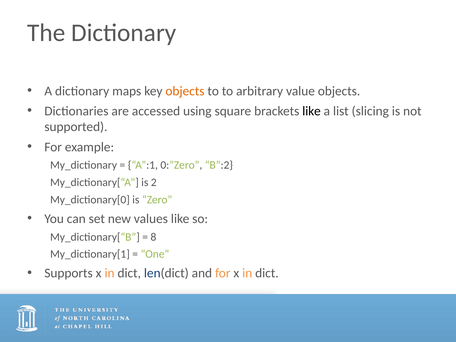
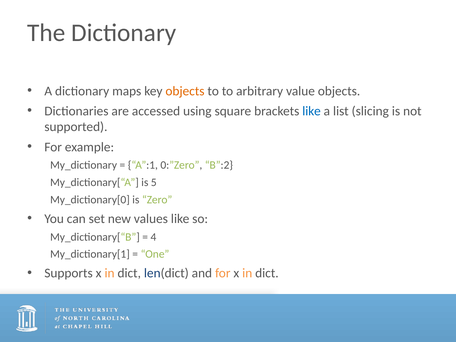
like colour: black -> blue (312, 111)
2: 2 -> 5 (154, 182)
8: 8 -> 4 (153, 237)
